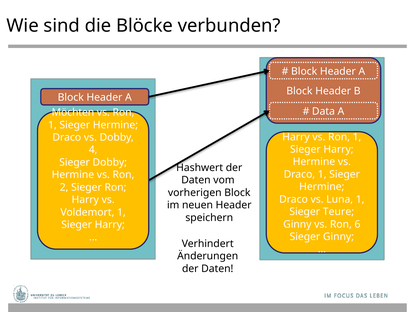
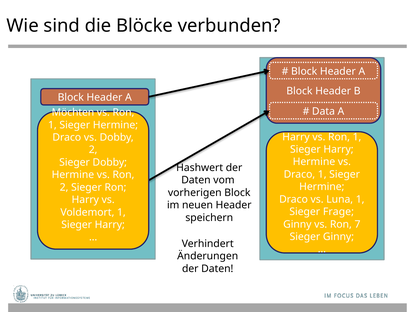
4: 4 -> 2 (93, 150)
Teure: Teure -> Frage (338, 211)
6: 6 -> 7 (358, 224)
